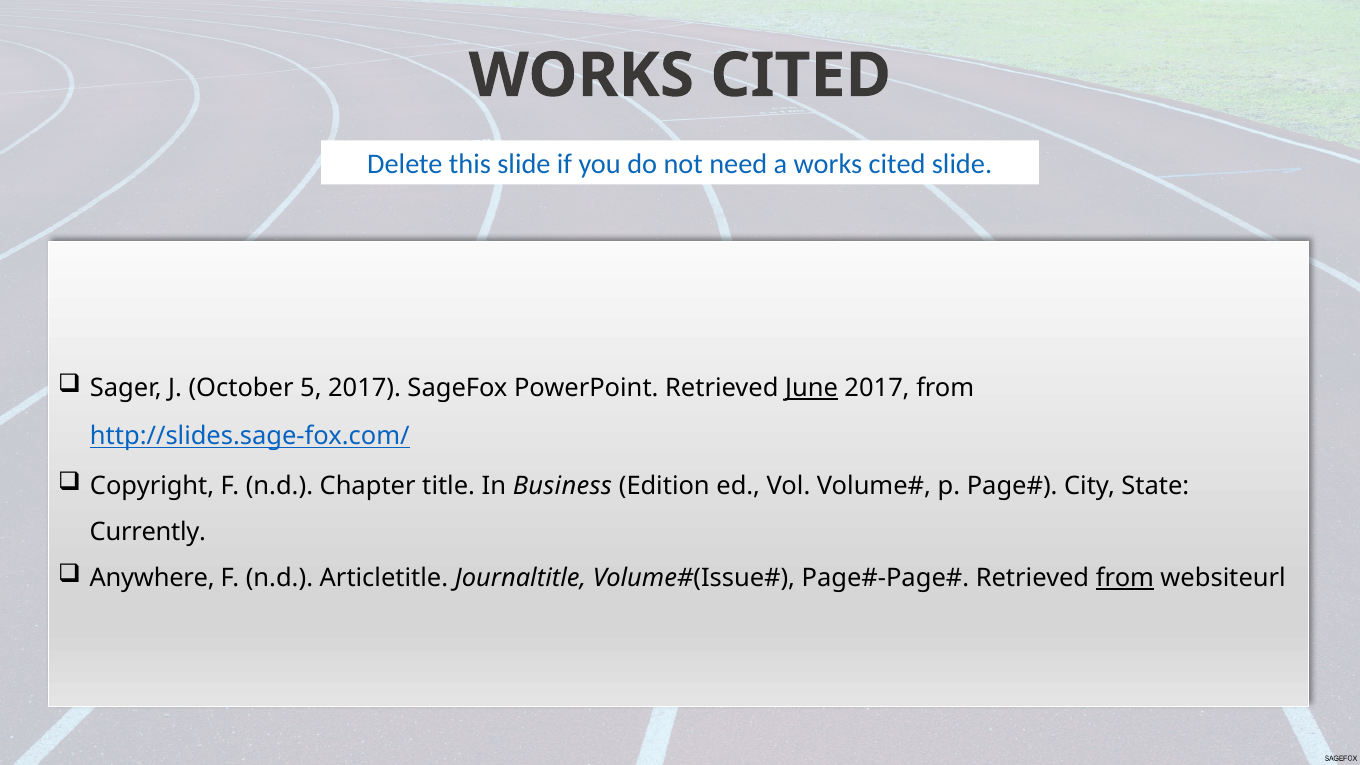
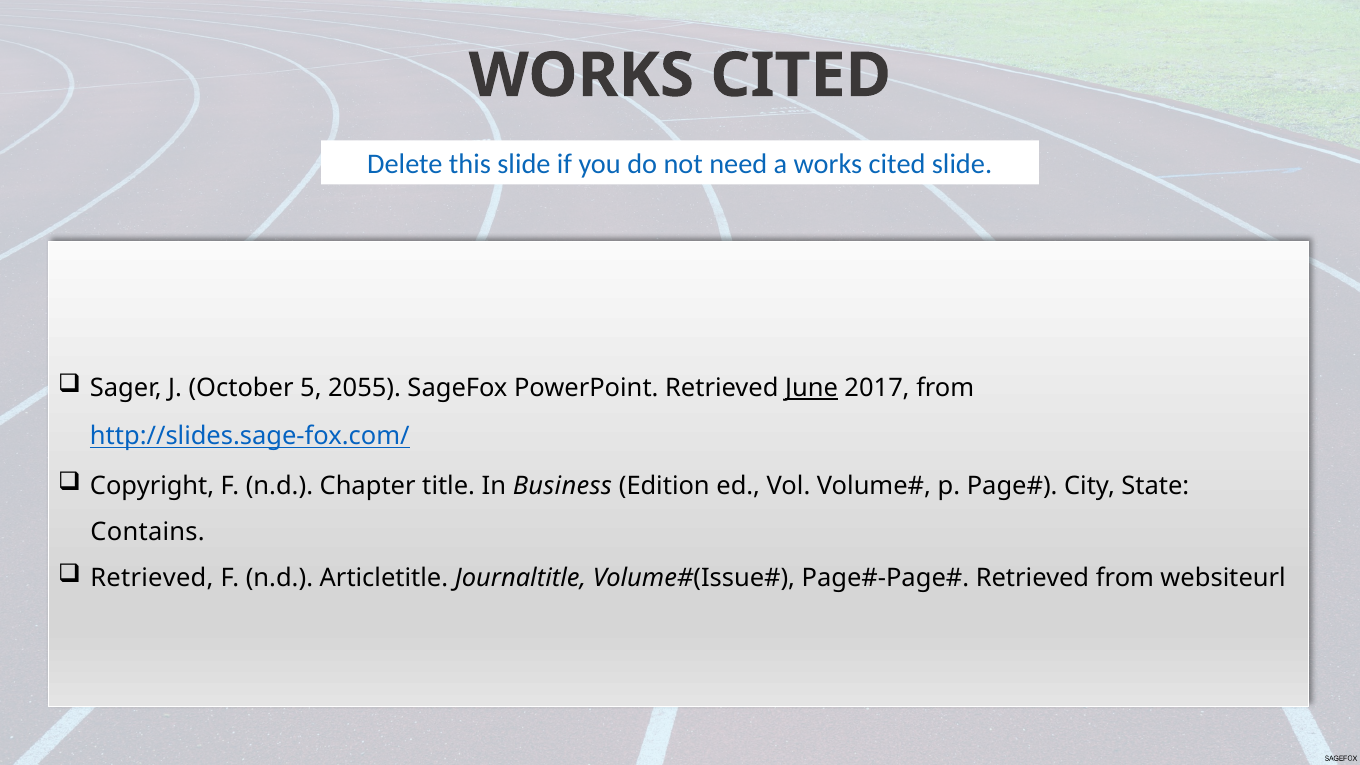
5 2017: 2017 -> 2055 (365, 388)
Currently: Currently -> Contains (148, 532)
Anywhere: Anywhere -> Retrieved (152, 578)
from underline: present -> none (1125, 578)
